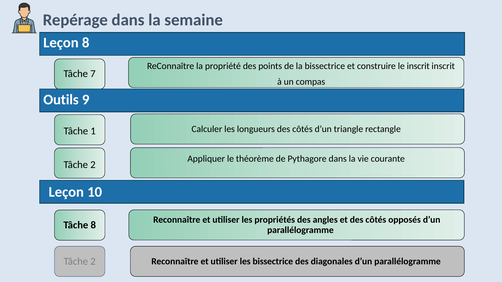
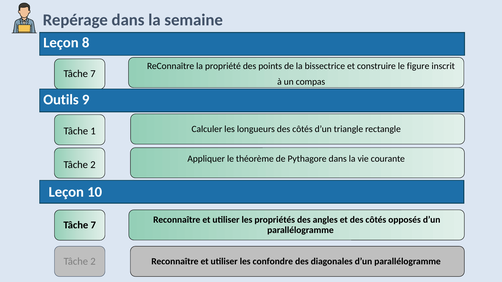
le inscrit: inscrit -> figure (418, 66)
8: 8 -> 7 (93, 225)
les bissectrice: bissectrice -> confondre (273, 262)
